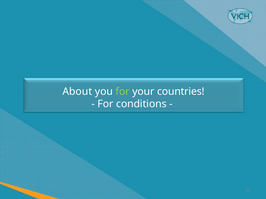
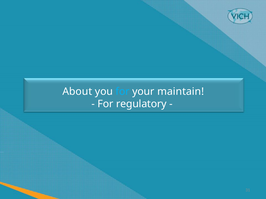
for colour: light green -> light blue (123, 92)
countries: countries -> maintain (181, 92)
conditions: conditions -> regulatory (141, 104)
